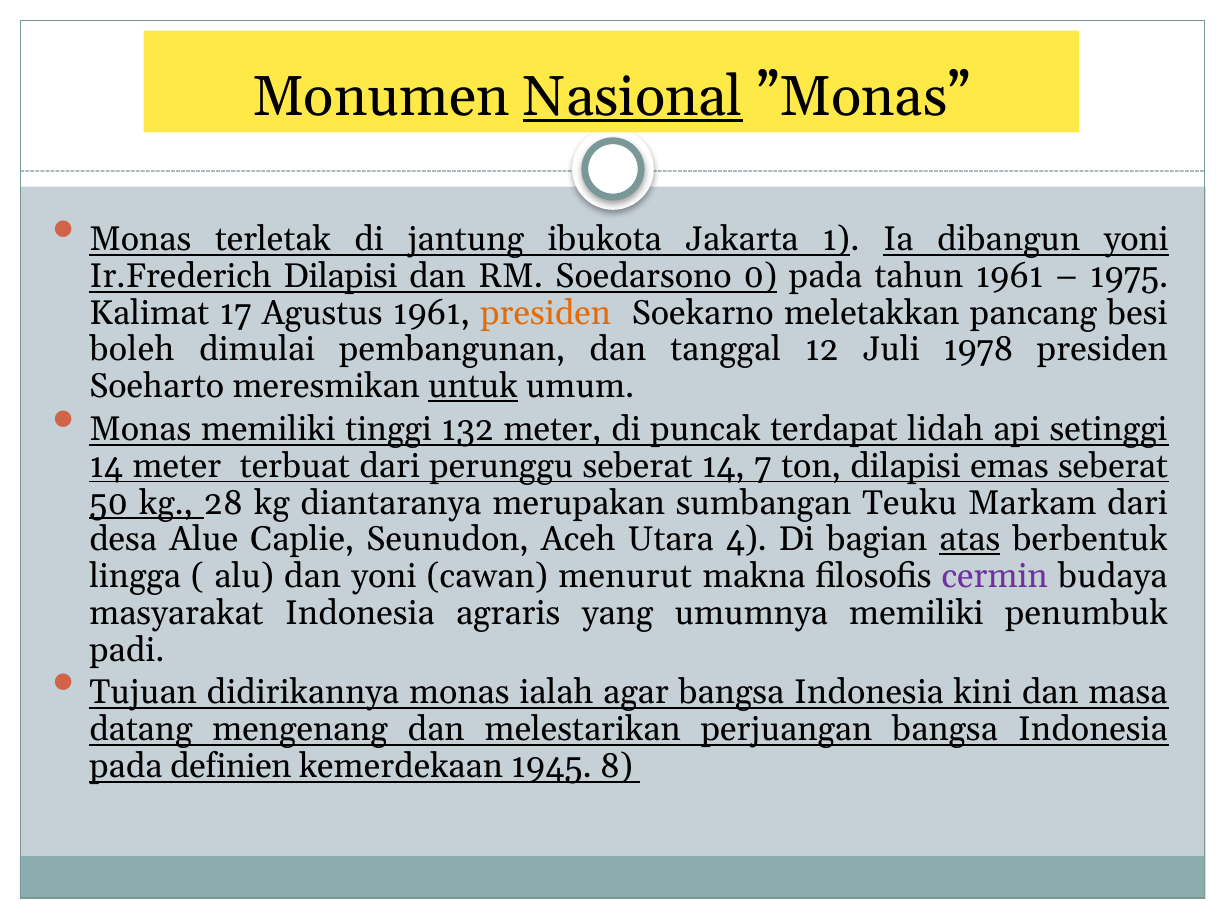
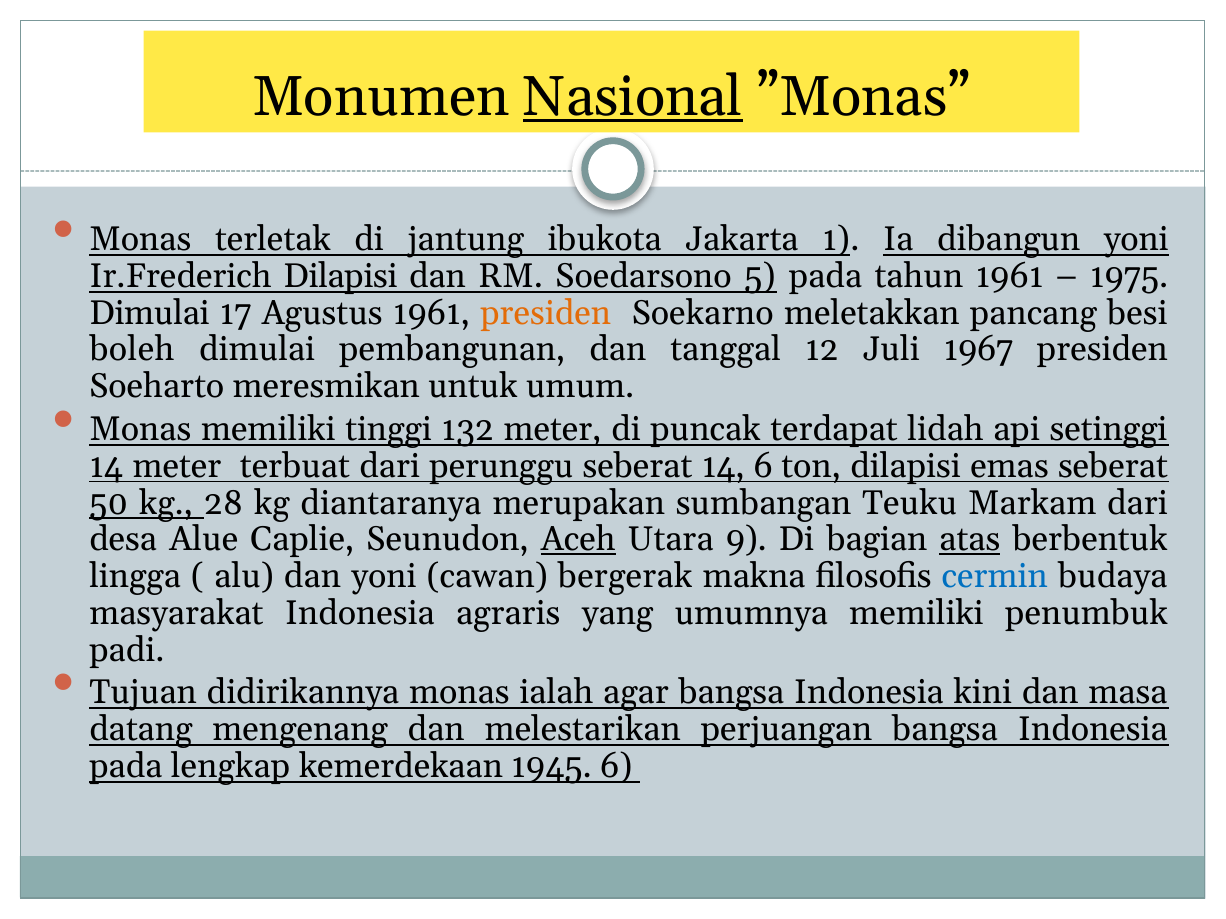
0: 0 -> 5 (760, 276)
Kalimat: Kalimat -> Dimulai (149, 313)
1978: 1978 -> 1967 (978, 350)
untuk underline: present -> none (473, 387)
14 7: 7 -> 6 (763, 466)
Aceh underline: none -> present (578, 540)
4: 4 -> 9 (746, 540)
menurut: menurut -> bergerak (625, 577)
cermin colour: purple -> blue (995, 577)
definien: definien -> lengkap (231, 767)
1945 8: 8 -> 6 (616, 767)
